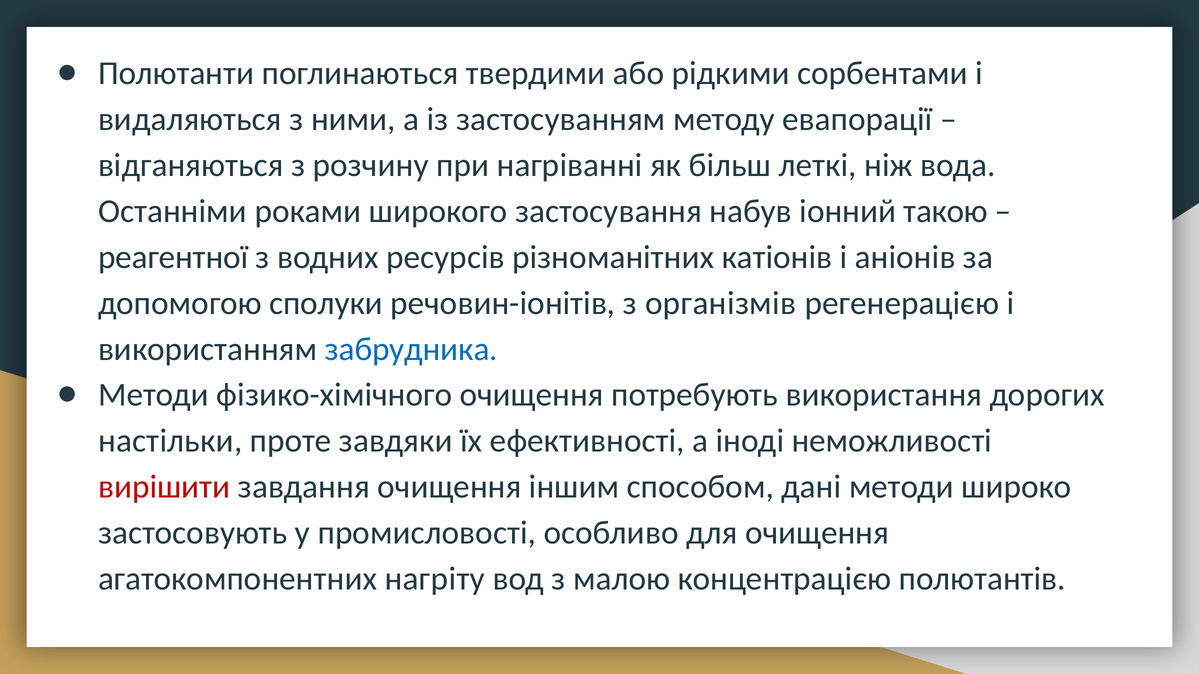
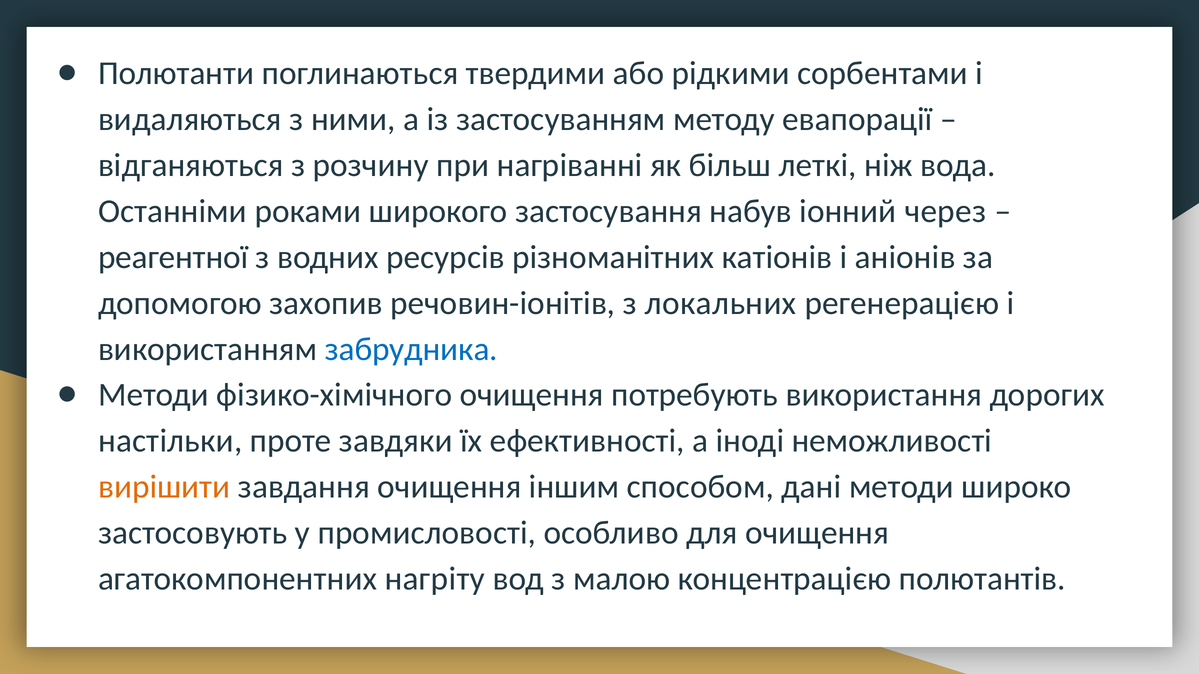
такою: такою -> через (945, 211)
сполуки: сполуки -> захопив (326, 303)
організмів: організмів -> локальних (721, 303)
вирішити colour: red -> orange (164, 487)
